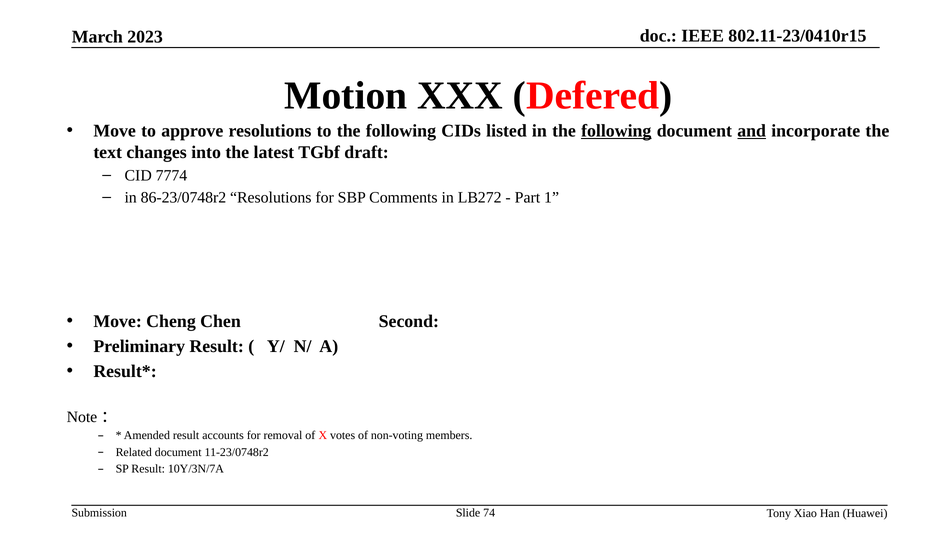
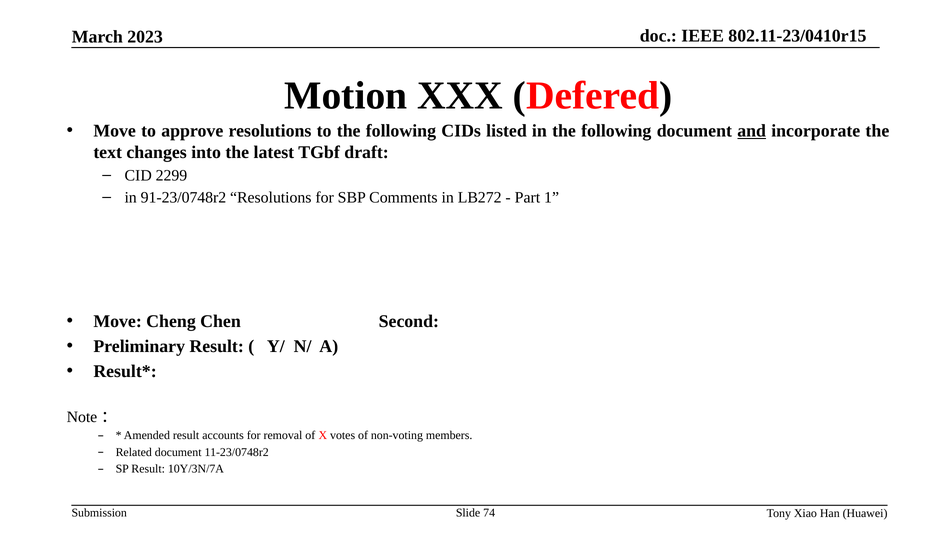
following underline: present -> none (616, 131)
7774: 7774 -> 2299 (171, 175)
86-23/0748r2: 86-23/0748r2 -> 91-23/0748r2 (183, 198)
